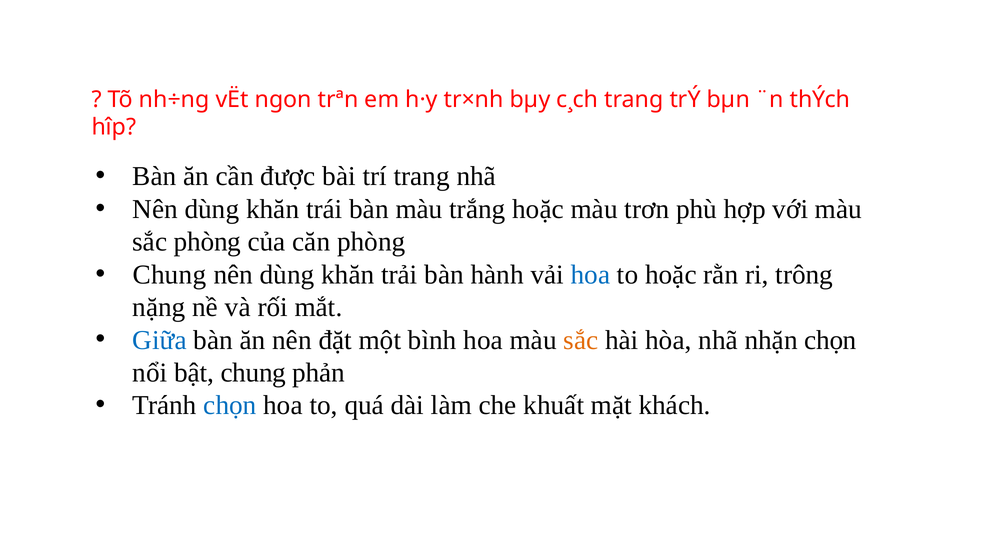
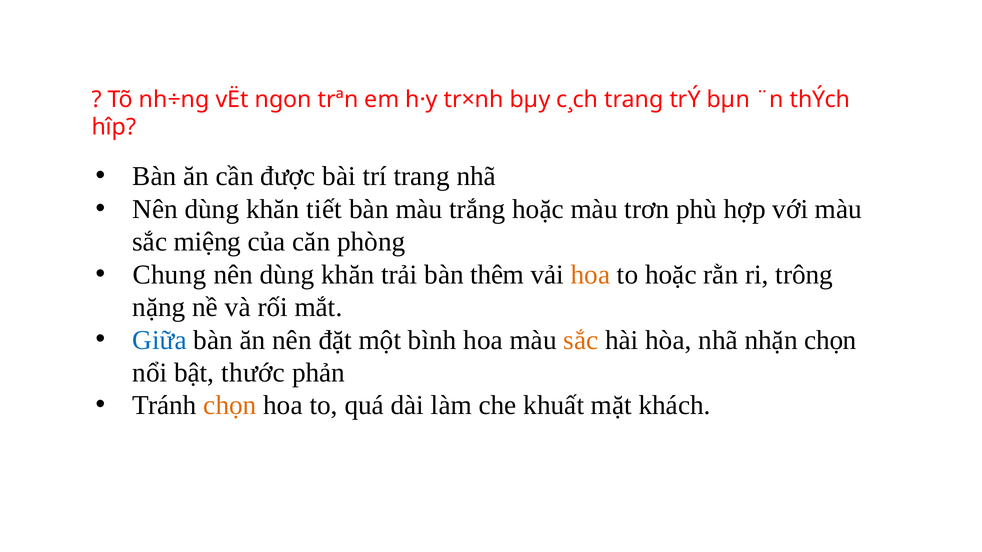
trái: trái -> tiết (324, 209)
sắc phòng: phòng -> miệng (208, 242)
hành: hành -> thêm (497, 275)
hoa colour: blue -> orange (590, 275)
bật chung: chung -> thước (253, 373)
chọn colour: blue -> orange (230, 406)
